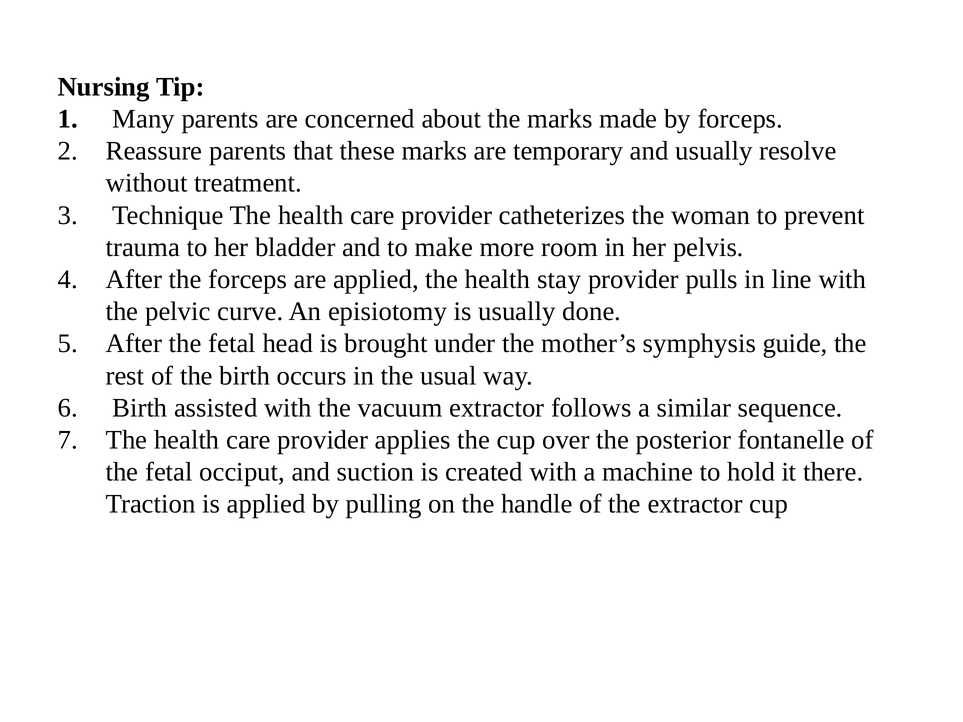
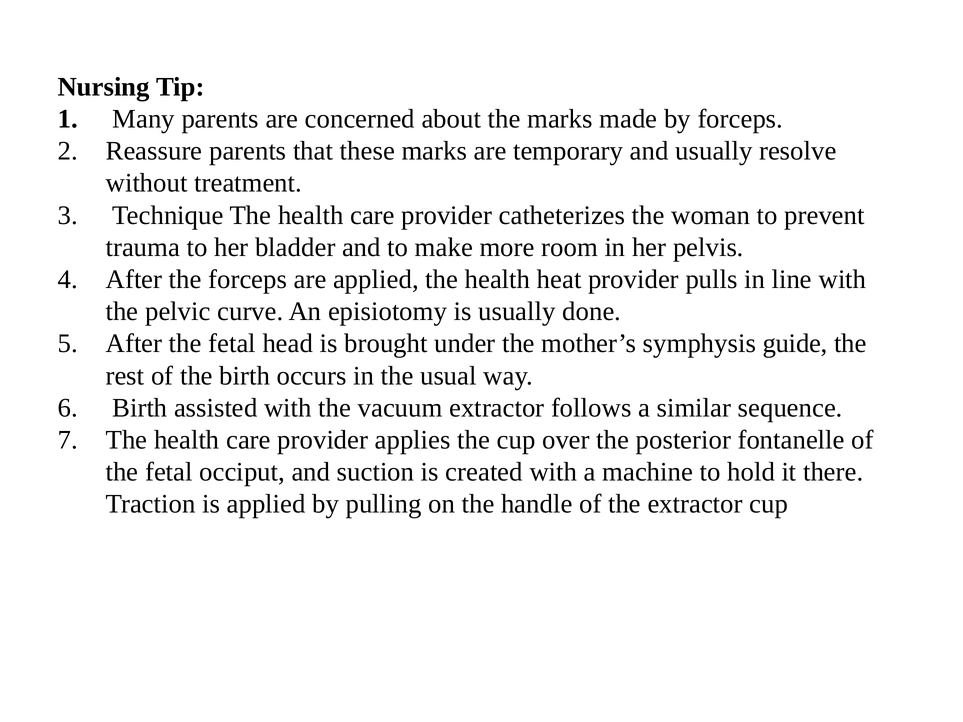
stay: stay -> heat (559, 279)
